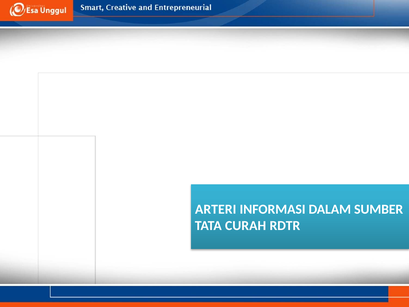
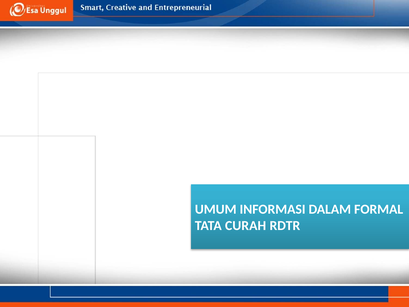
ARTERI: ARTERI -> UMUM (216, 209)
SUMBER: SUMBER -> FORMAL (379, 209)
